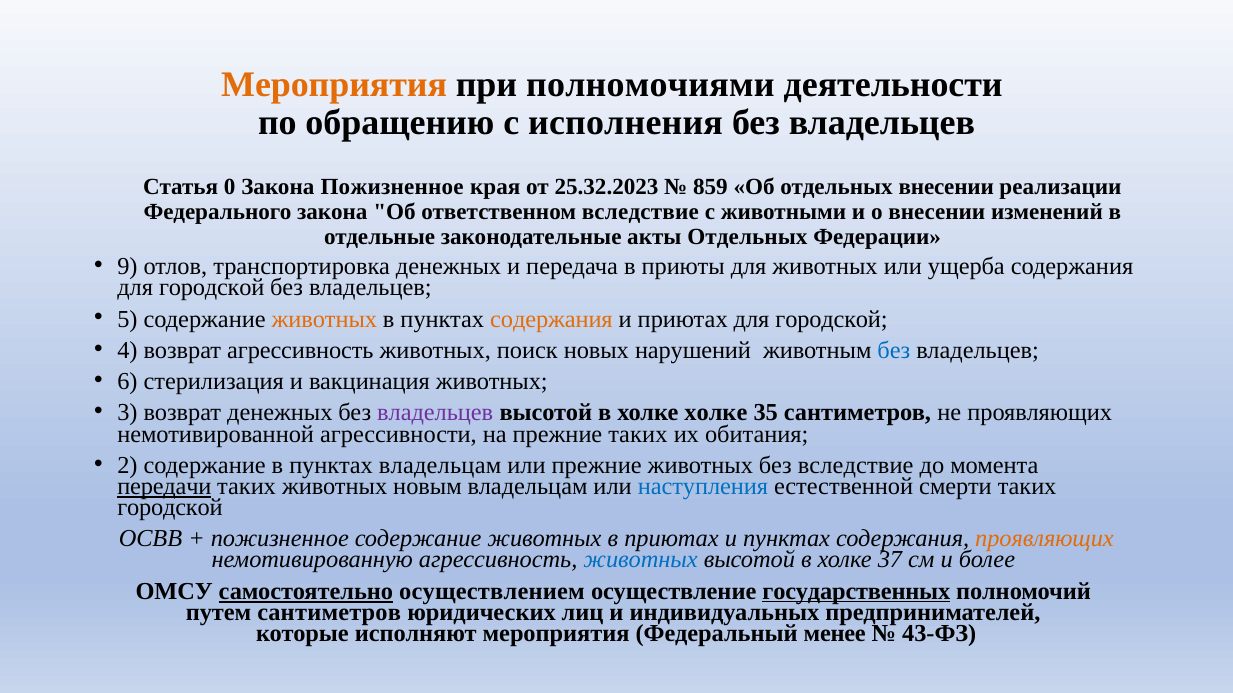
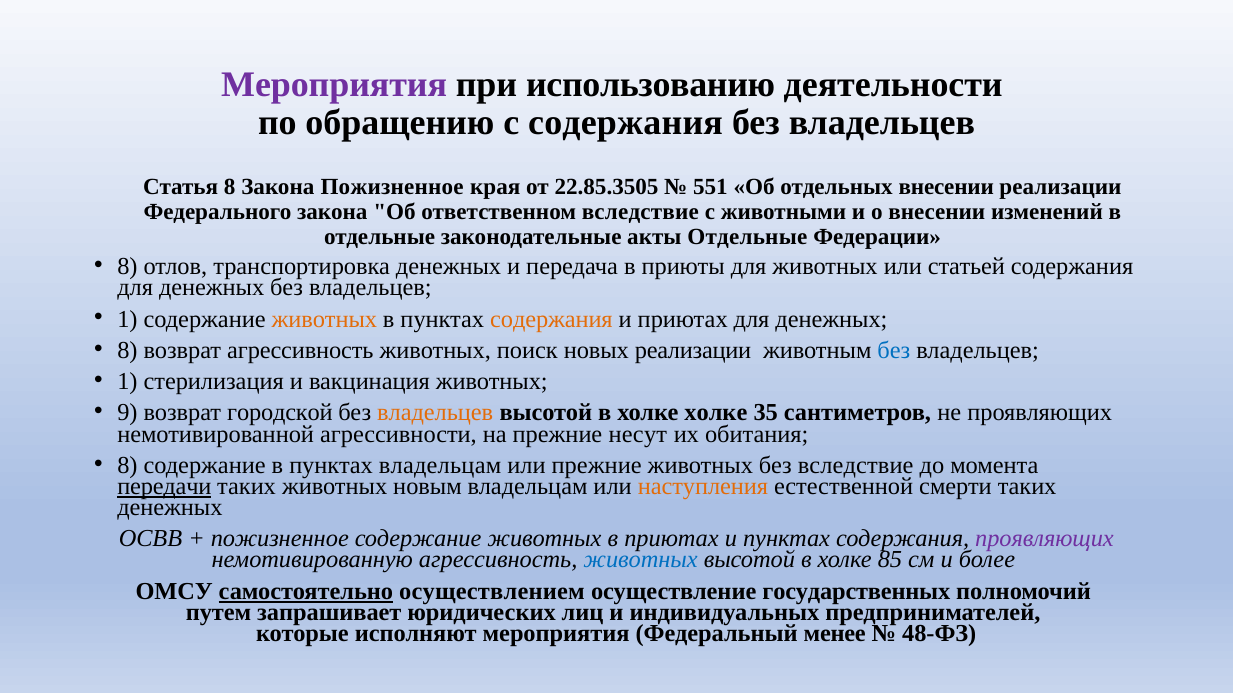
Мероприятия colour: orange -> purple (334, 84)
полномочиями: полномочиями -> использованию (651, 84)
с исполнения: исполнения -> содержания (626, 123)
Статья 0: 0 -> 8 (230, 187)
25.32.2023: 25.32.2023 -> 22.85.3505 (607, 187)
859: 859 -> 551 (710, 187)
акты Отдельных: Отдельных -> Отдельные (747, 237)
9: 9 -> 8 (127, 267)
ущерба: ущерба -> статьей (966, 267)
городской: городской -> денежных (212, 288)
5: 5 -> 1 (127, 319)
приютах для городской: городской -> денежных (831, 319)
4: 4 -> 8 (127, 351)
новых нарушений: нарушений -> реализации (693, 351)
6: 6 -> 1 (127, 382)
3: 3 -> 9 (127, 413)
возврат денежных: денежных -> городской (280, 413)
владельцев colour: purple -> orange (435, 413)
прежние таких: таких -> несут (638, 434)
2: 2 -> 8 (127, 466)
наступления colour: blue -> orange (703, 487)
городской: городской -> денежных (170, 508)
проявляющих colour: orange -> purple (1044, 539)
37: 37 -> 85 (890, 560)
государственных underline: present -> none (856, 592)
путем сантиметров: сантиметров -> запрашивает (329, 613)
43-ФЗ: 43-ФЗ -> 48-ФЗ (939, 634)
